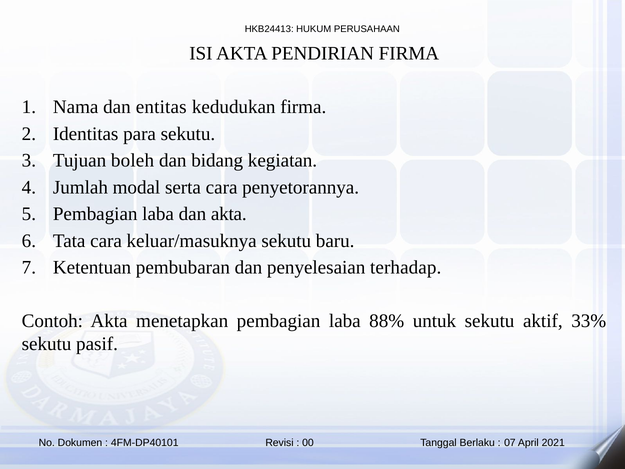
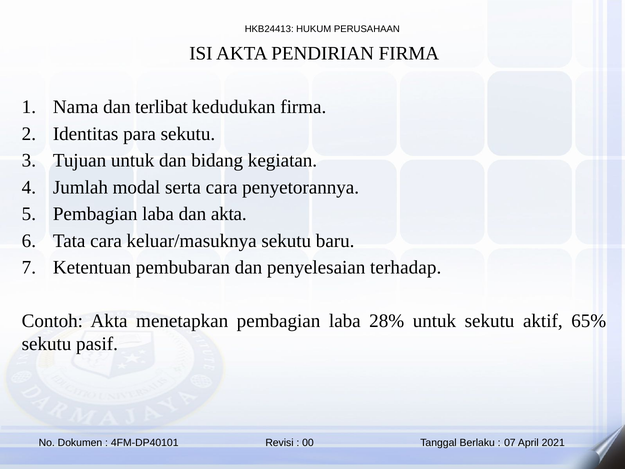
entitas: entitas -> terlibat (161, 107)
Tujuan boleh: boleh -> untuk (133, 160)
88%: 88% -> 28% (387, 321)
33%: 33% -> 65% (589, 321)
